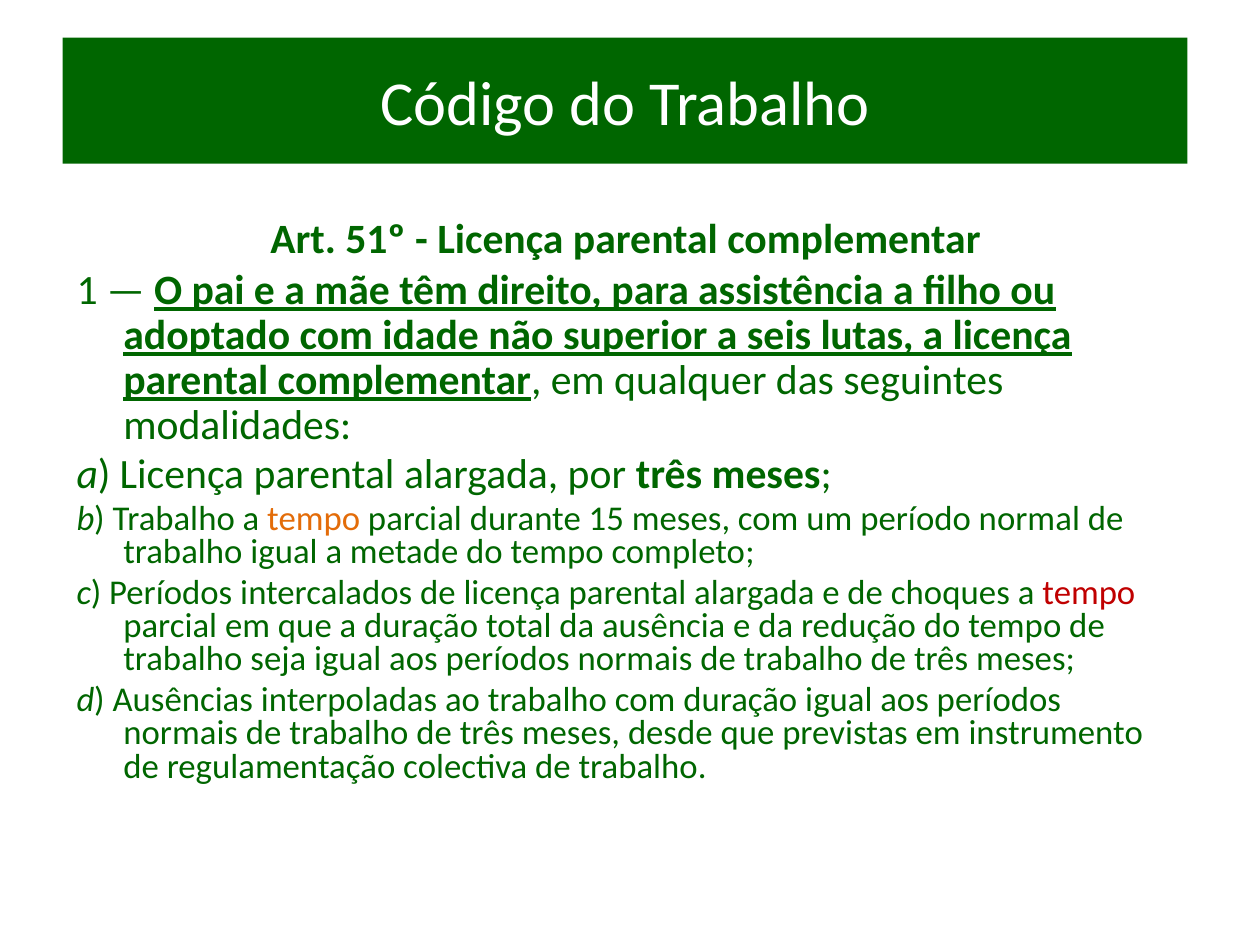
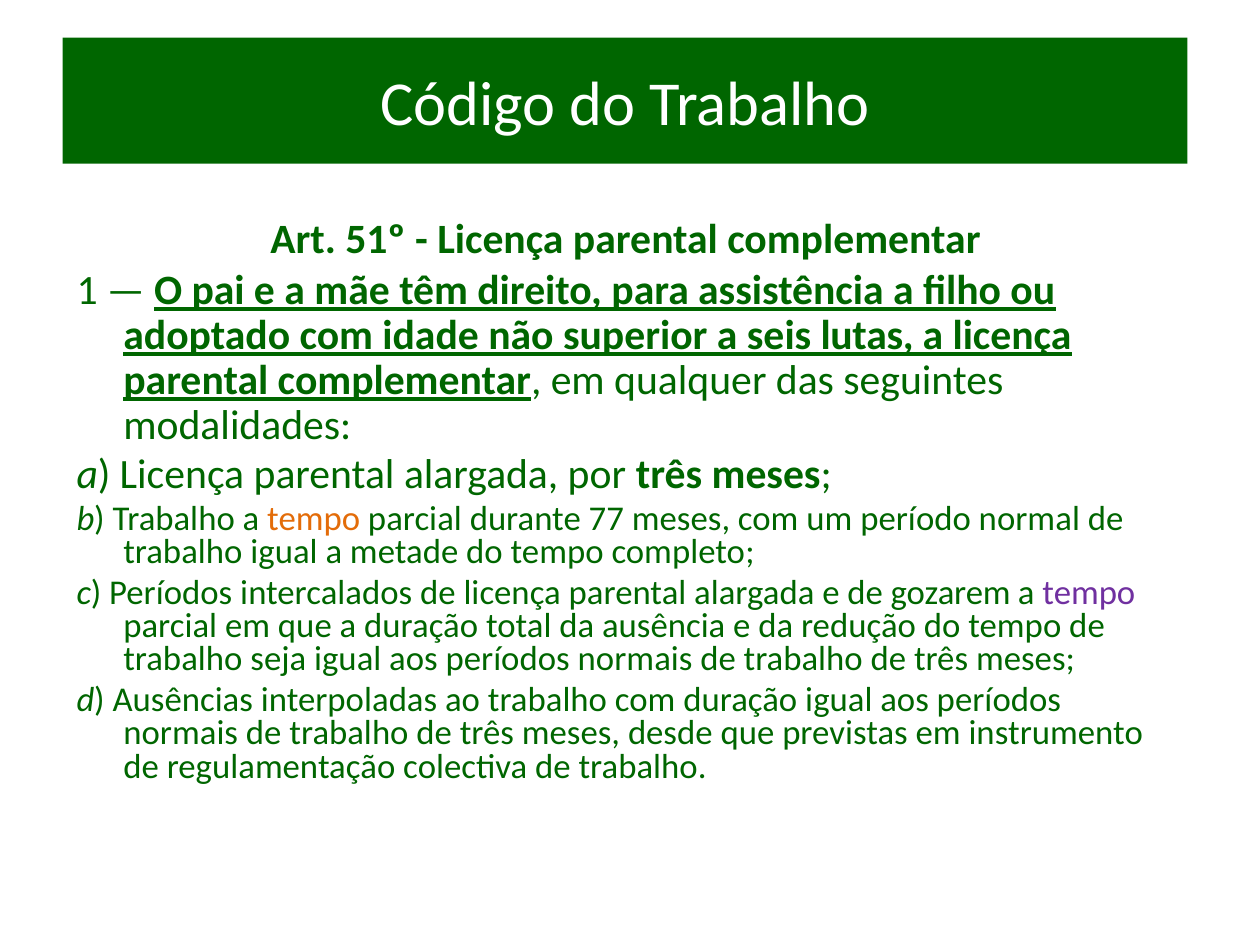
15: 15 -> 77 (606, 519)
choques: choques -> gozarem (951, 592)
tempo colour: red -> purple (1089, 592)
